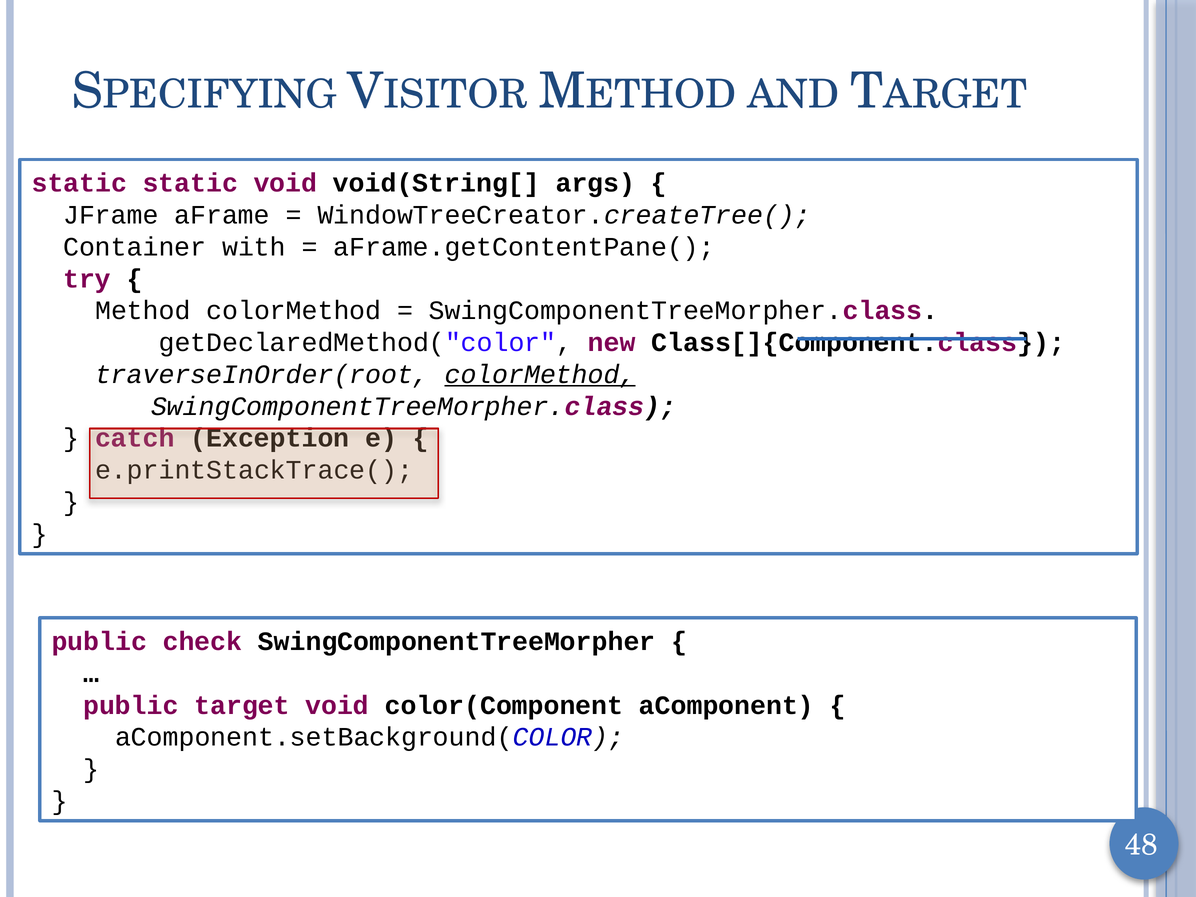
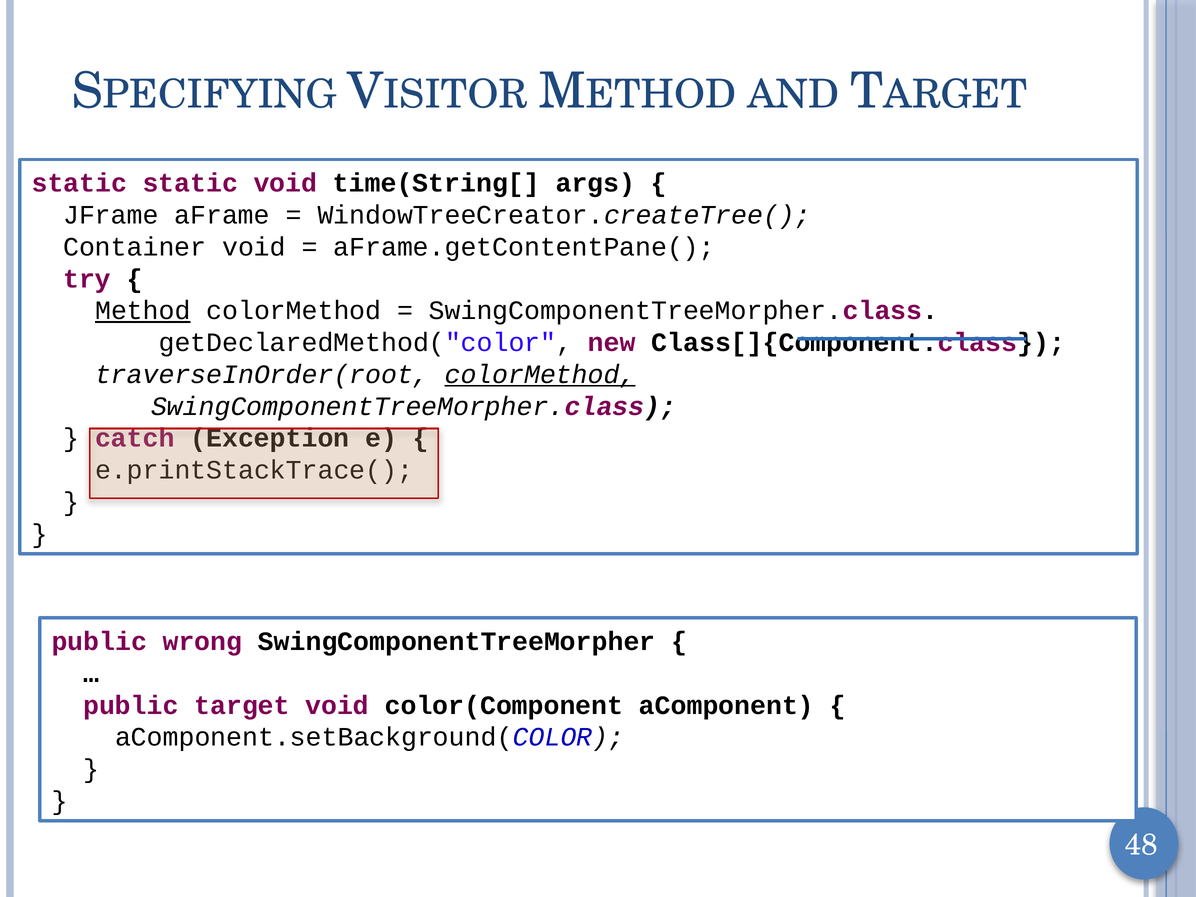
void(String[: void(String[ -> time(String[ (436, 183)
Container with: with -> void (254, 247)
Method underline: none -> present (143, 311)
check: check -> wrong (202, 642)
